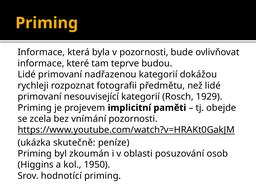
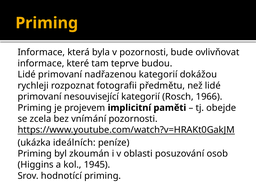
1929: 1929 -> 1966 (209, 97)
skutečně: skutečně -> ideálních (74, 143)
1950: 1950 -> 1945 (97, 165)
